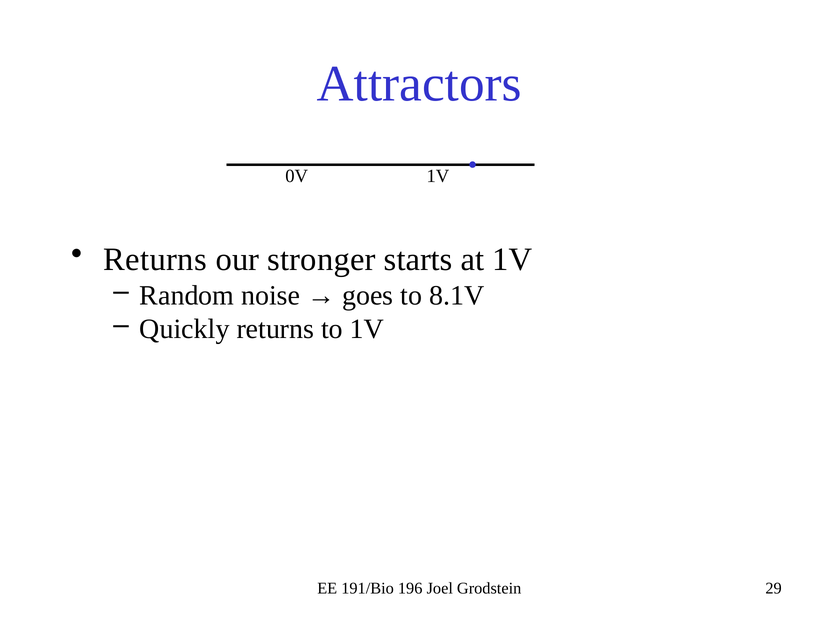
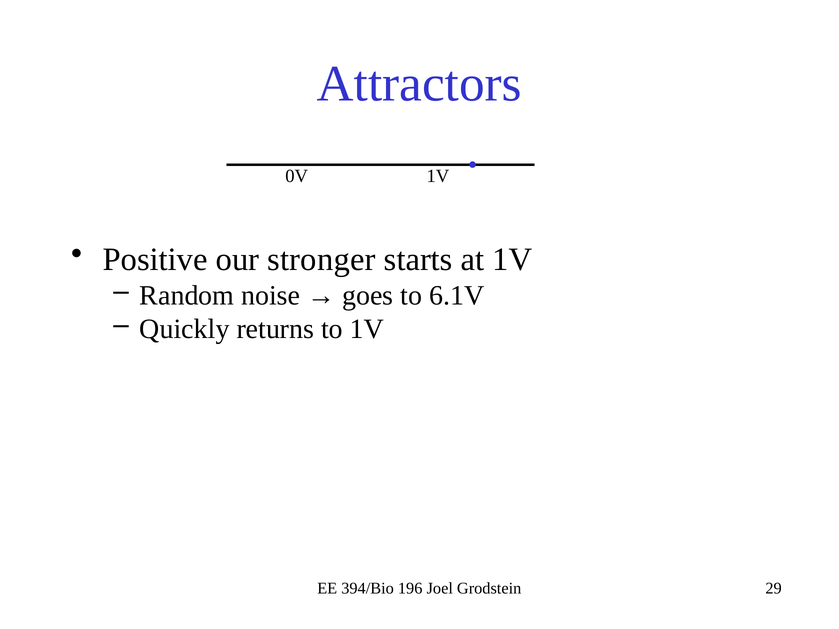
Returns: Returns -> Positive (155, 260)
8.1V: 8.1V -> 6.1V (457, 296)
191/Bio: 191/Bio -> 394/Bio (368, 588)
